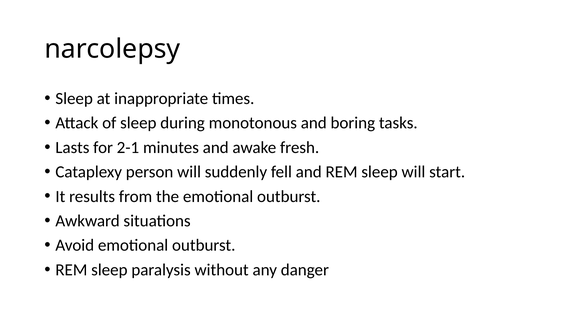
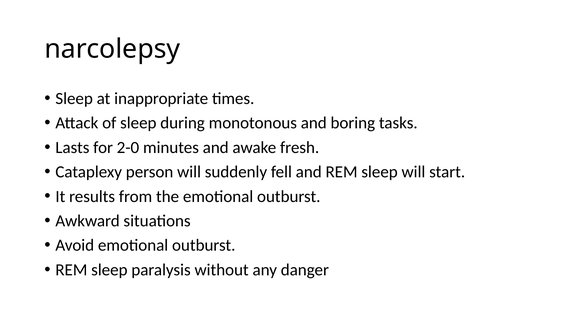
2-1: 2-1 -> 2-0 (128, 147)
